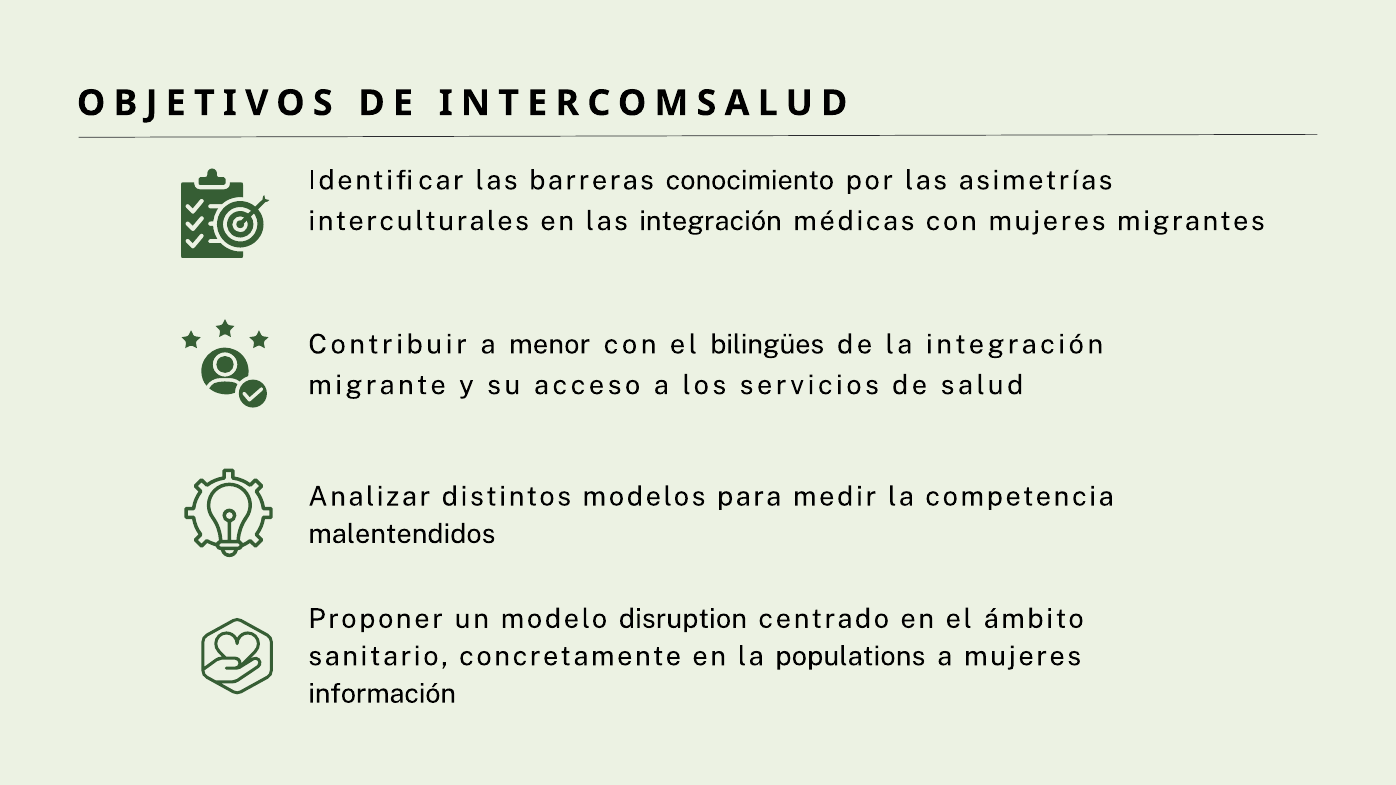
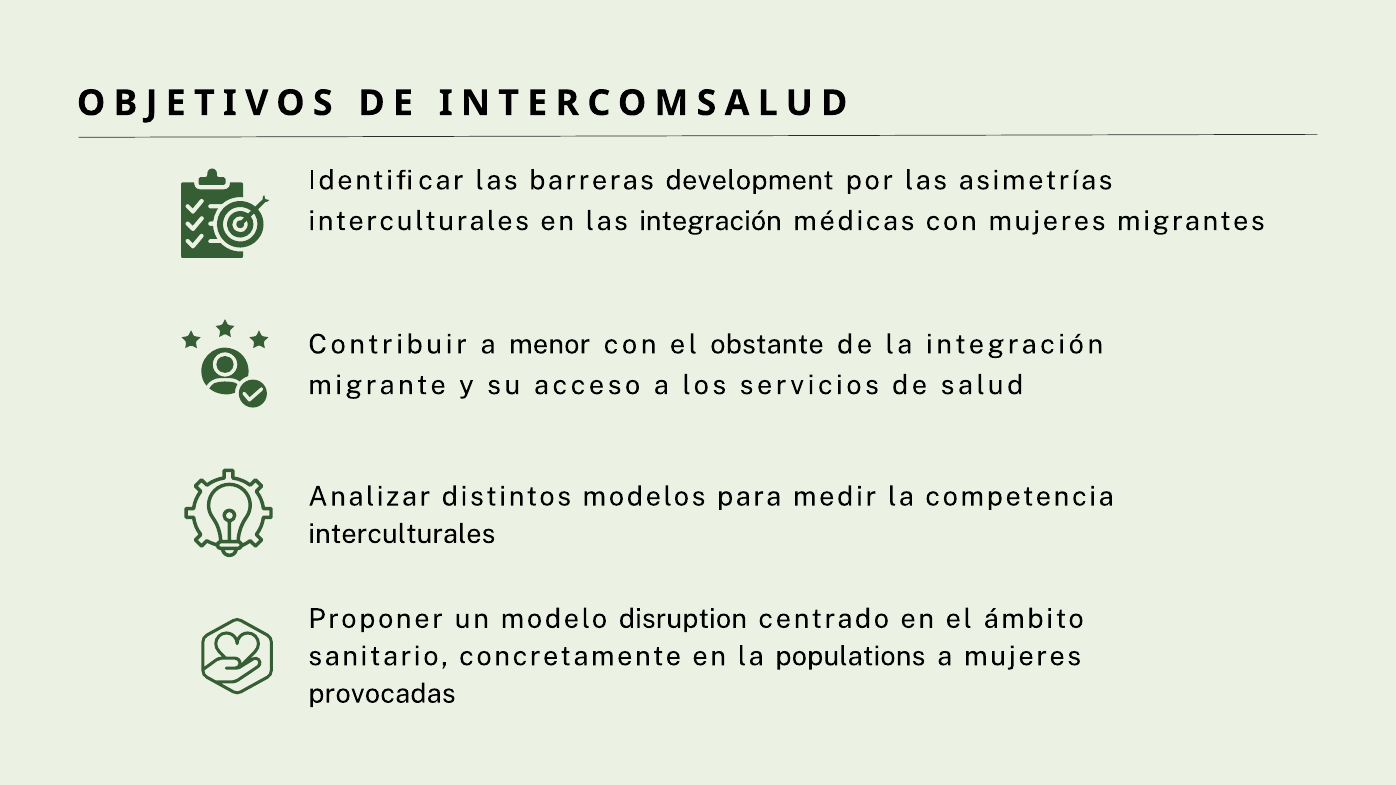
conocimiento: conocimiento -> development (750, 180)
bilingües: bilingües -> obstante (767, 345)
malentendidos: malentendidos -> interculturales (402, 534)
información: información -> provocadas (382, 694)
